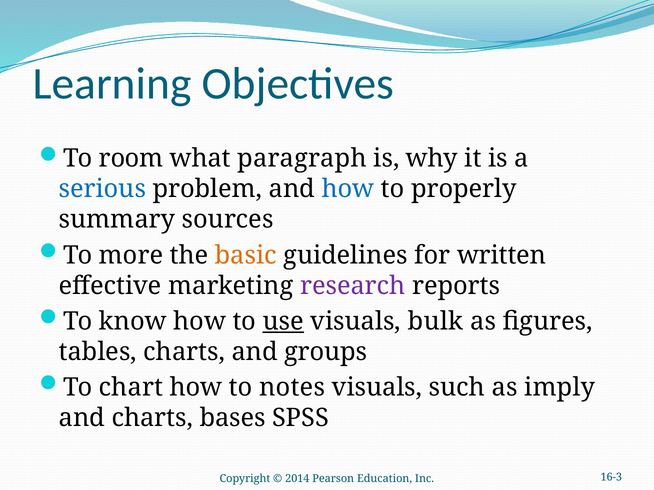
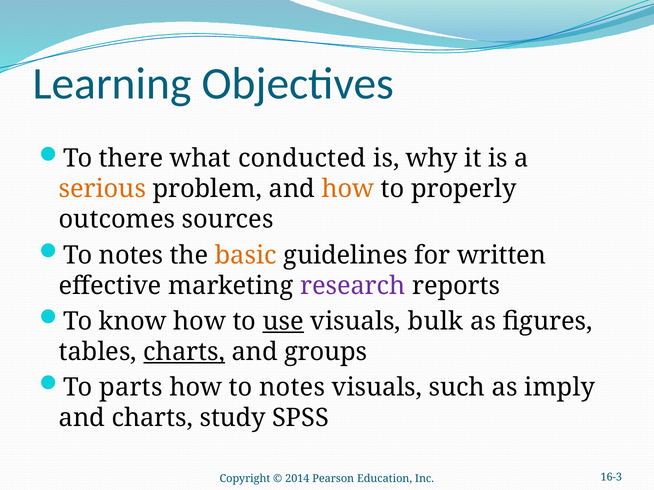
room: room -> there (131, 159)
paragraph: paragraph -> conducted (302, 159)
serious colour: blue -> orange (102, 189)
how colour: blue -> orange (348, 189)
summary: summary -> outcomes (117, 220)
more: more -> notes (131, 255)
charts underline: none -> present (184, 352)
chart: chart -> parts (131, 388)
bases: bases -> study (233, 418)
